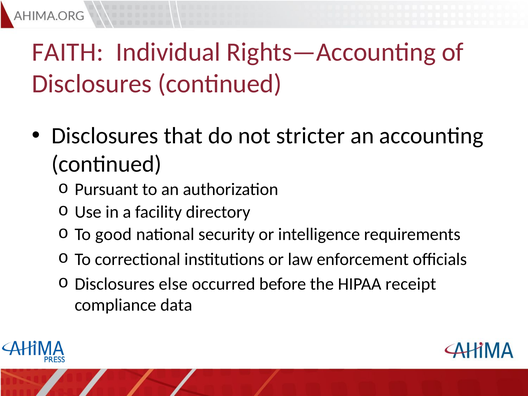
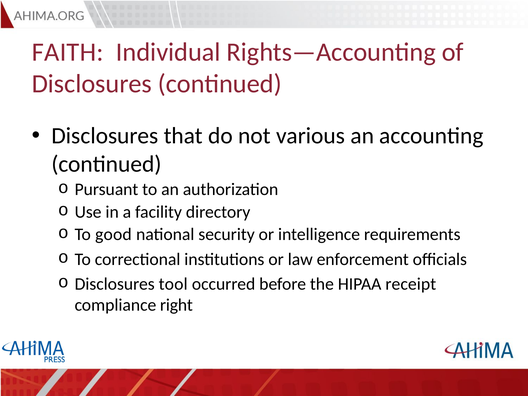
stricter: stricter -> various (311, 136)
else: else -> tool (173, 284)
data: data -> right (176, 305)
